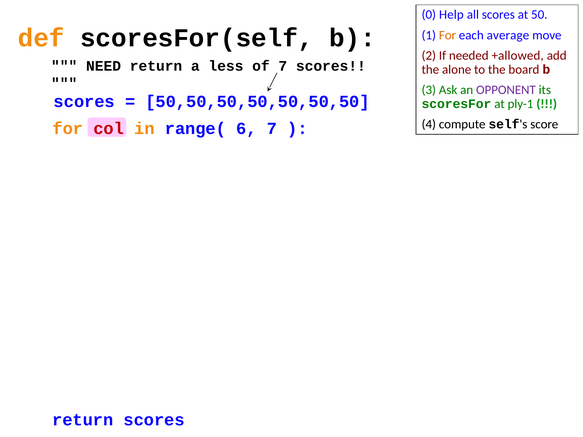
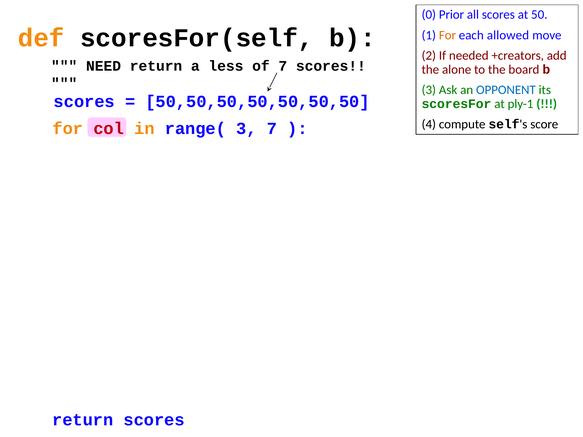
Help: Help -> Prior (451, 15)
average: average -> allowed (508, 35)
+allowed: +allowed -> +creators (518, 56)
OPPONENT colour: purple -> blue (506, 90)
range( 6: 6 -> 3 (246, 129)
